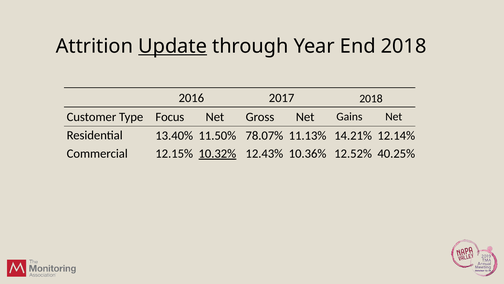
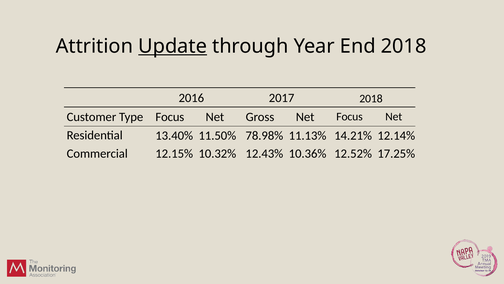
Net Gains: Gains -> Focus (350, 117)
78.07%: 78.07% -> 78.98% (264, 135)
10.32% underline: present -> none (217, 153)
40.25%: 40.25% -> 17.25% (396, 153)
